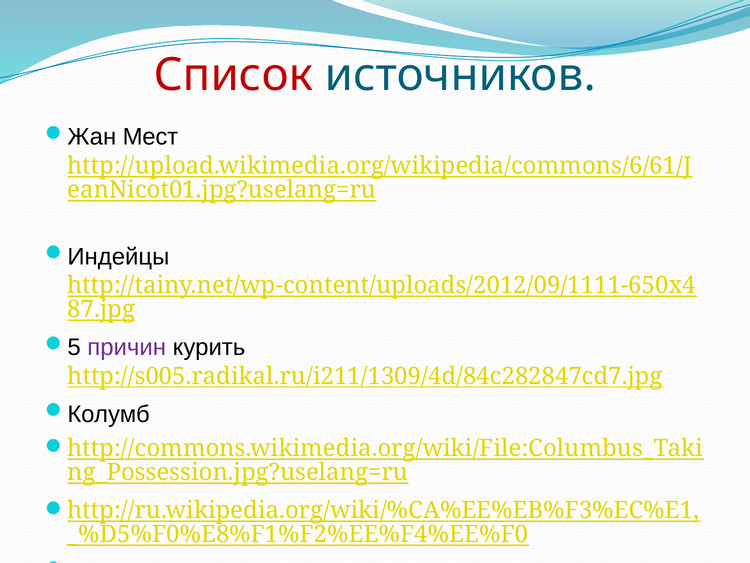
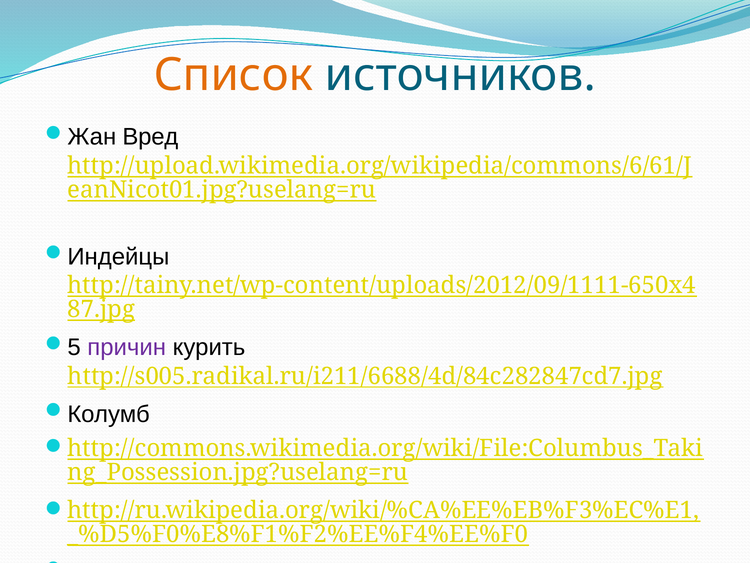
Список colour: red -> orange (233, 75)
Мест: Мест -> Вред (150, 137)
http://s005.radikal.ru/i211/1309/4d/84c282847cd7.jpg: http://s005.radikal.ru/i211/1309/4d/84c282847cd7.jpg -> http://s005.radikal.ru/i211/6688/4d/84c282847cd7.jpg (365, 376)
